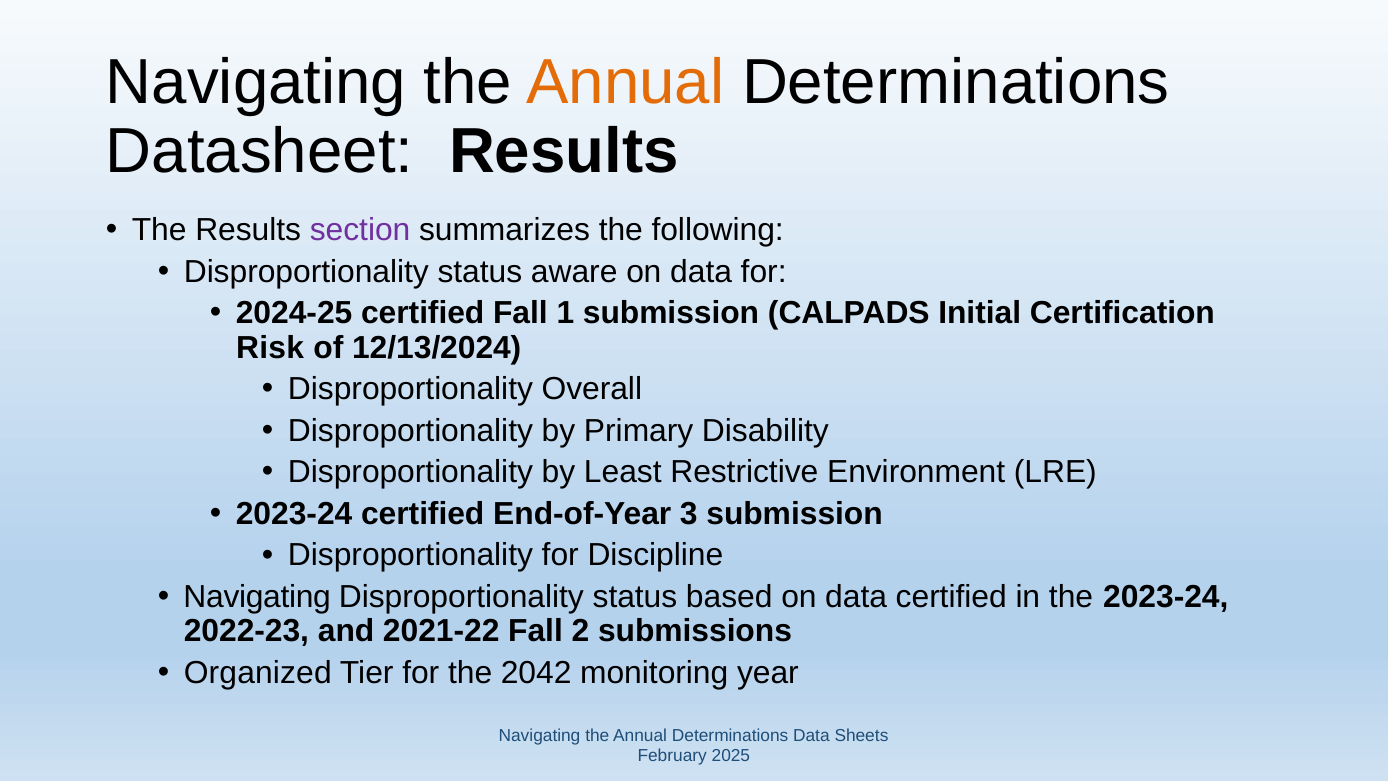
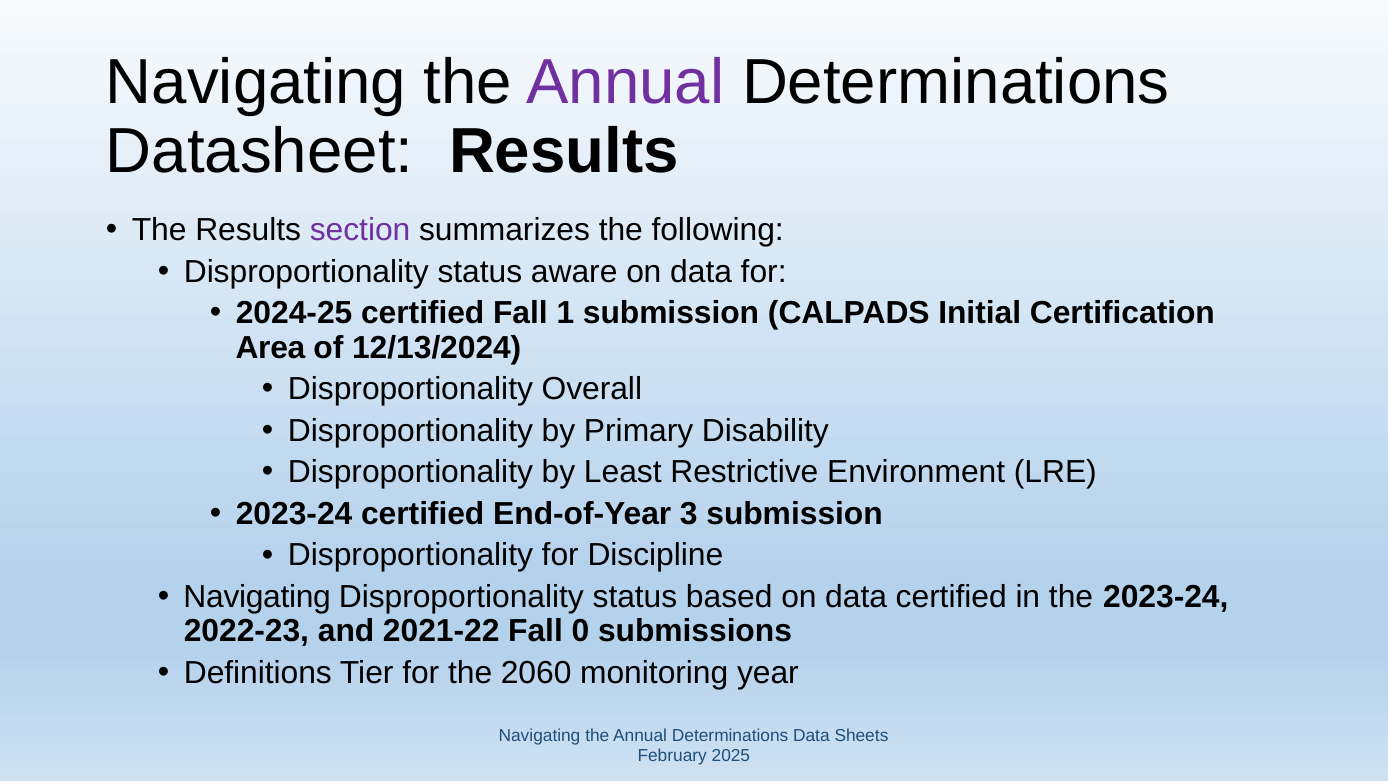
Annual colour: orange -> purple (625, 82)
Risk: Risk -> Area (270, 347)
2: 2 -> 0 (580, 631)
Organized: Organized -> Definitions (258, 673)
2042: 2042 -> 2060 (536, 673)
